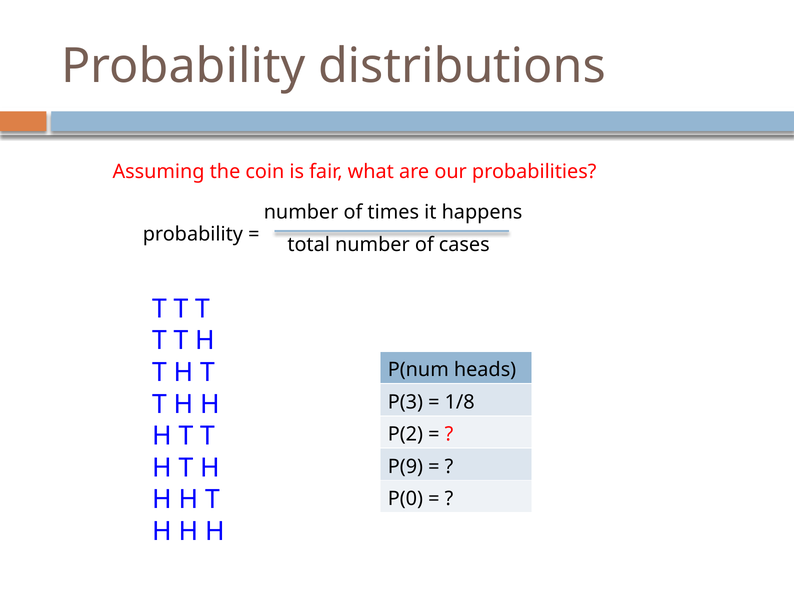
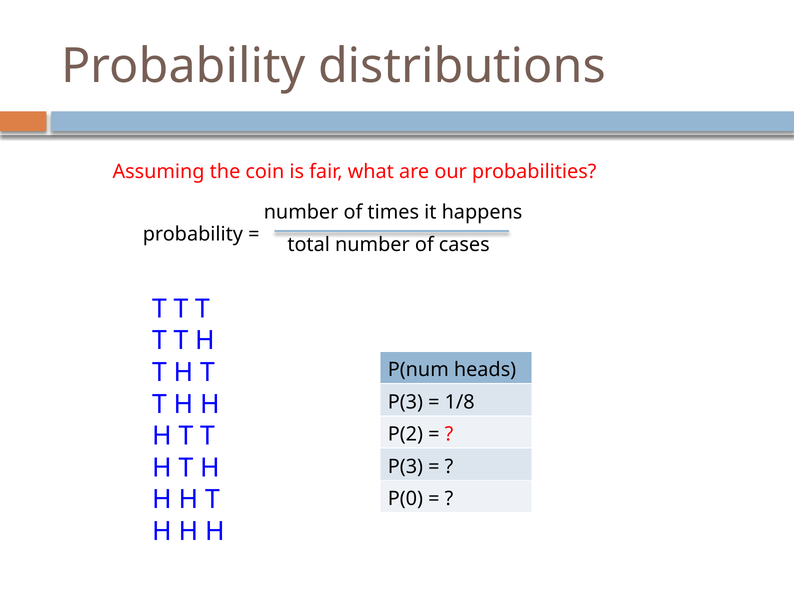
P(9: P(9 -> P(3 (405, 466)
